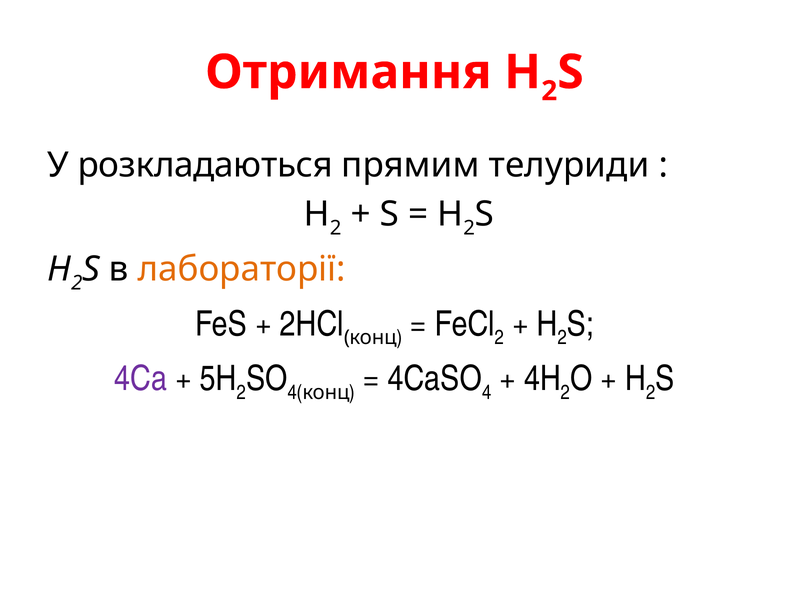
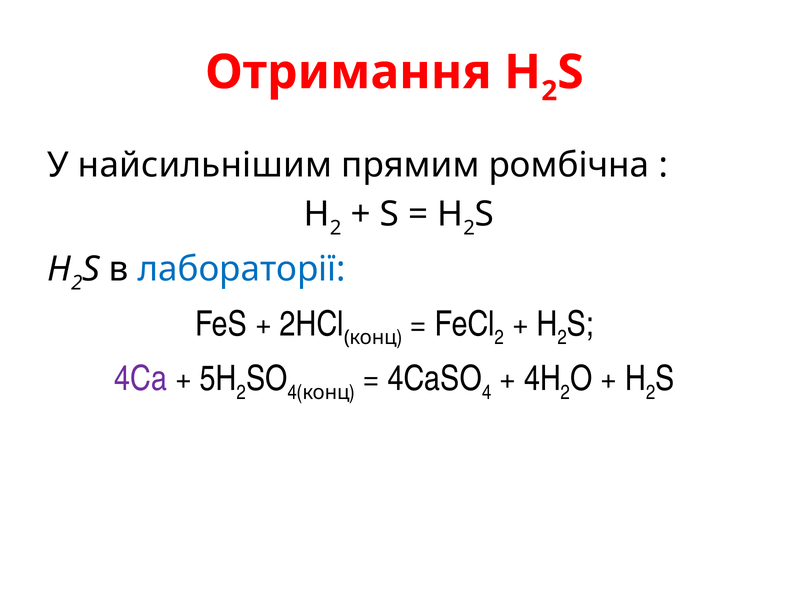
розкладаються: розкладаються -> найсильнішим (205, 166)
телуриди: телуриди -> ромбічна (569, 166)
лабораторії colour: orange -> blue (242, 270)
